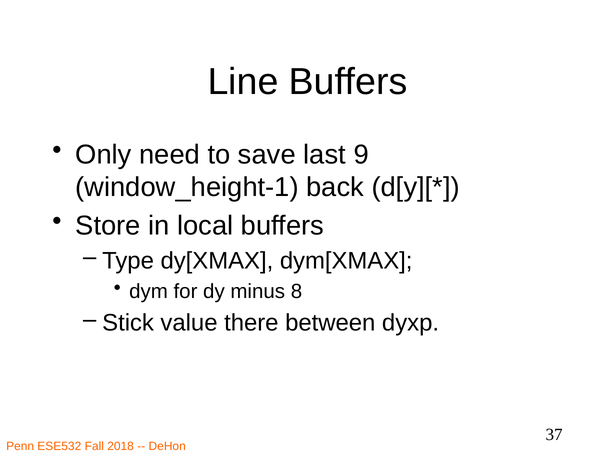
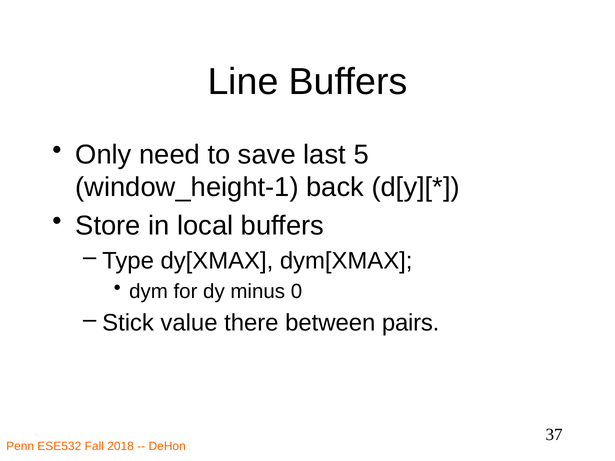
9: 9 -> 5 (361, 155)
8: 8 -> 0 (297, 292)
dyxp: dyxp -> pairs (411, 323)
